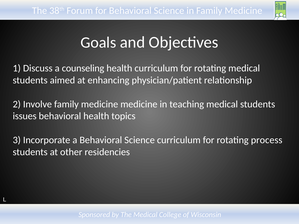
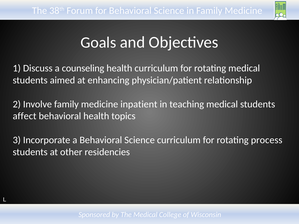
medicine medicine: medicine -> inpatient (139, 104)
issues: issues -> affect (25, 116)
